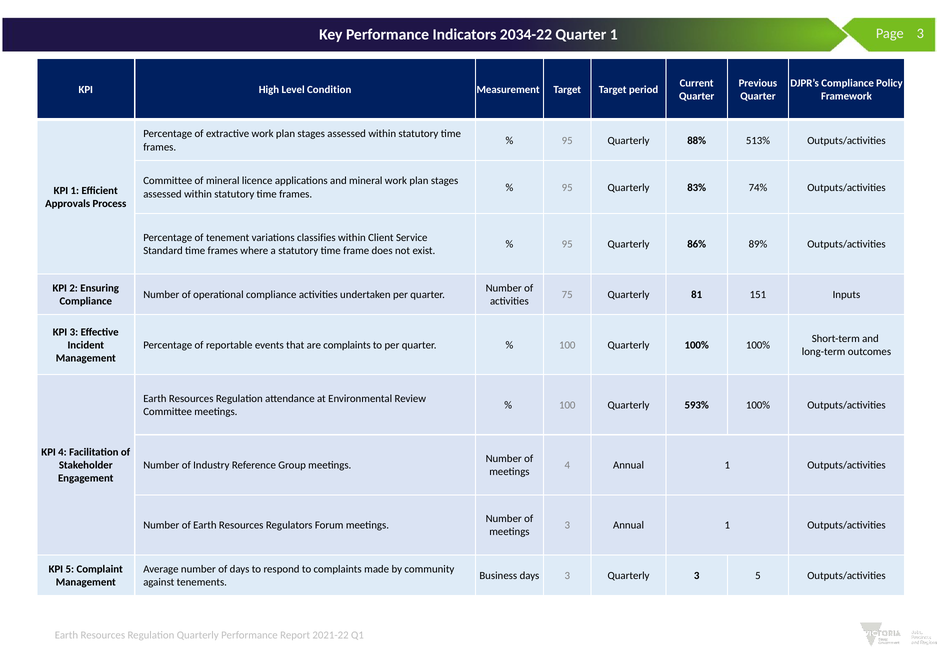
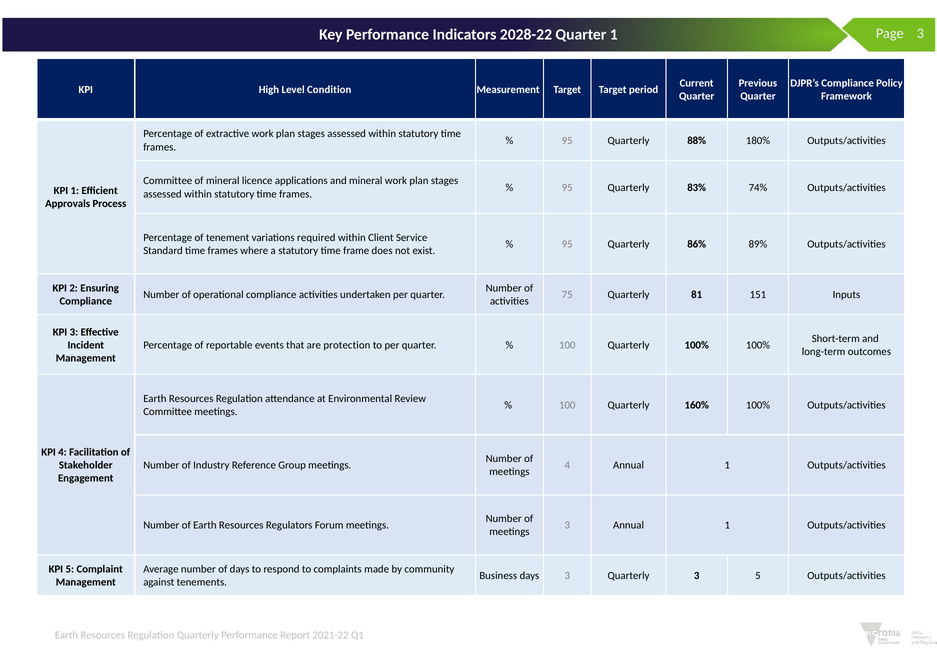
2034-22: 2034-22 -> 2028-22 (526, 35)
513%: 513% -> 180% (758, 140)
classifies: classifies -> required (316, 237)
are complaints: complaints -> protection (347, 345)
593%: 593% -> 160% (697, 405)
